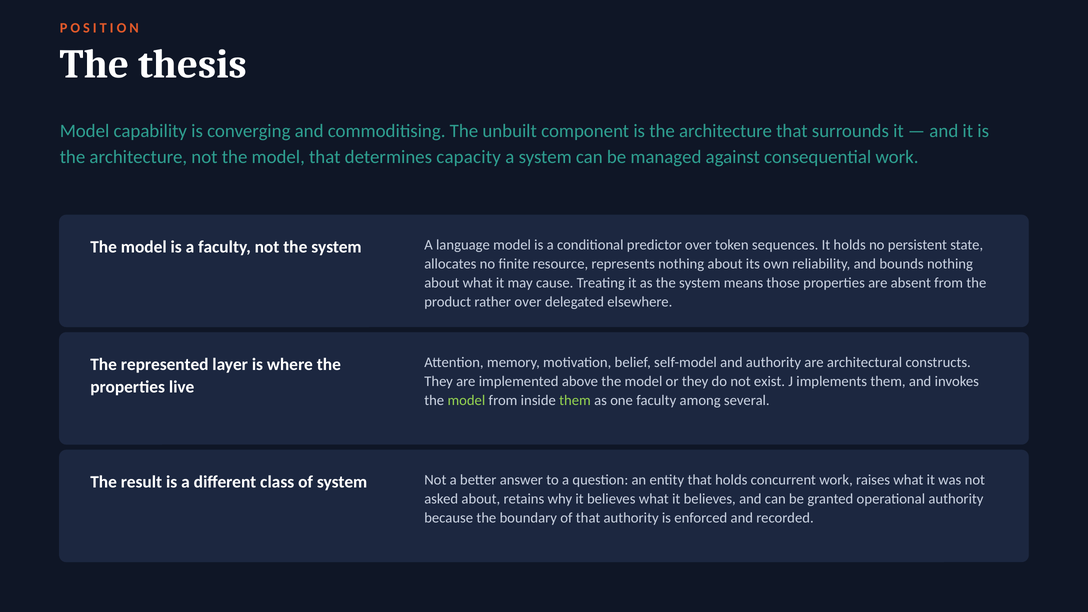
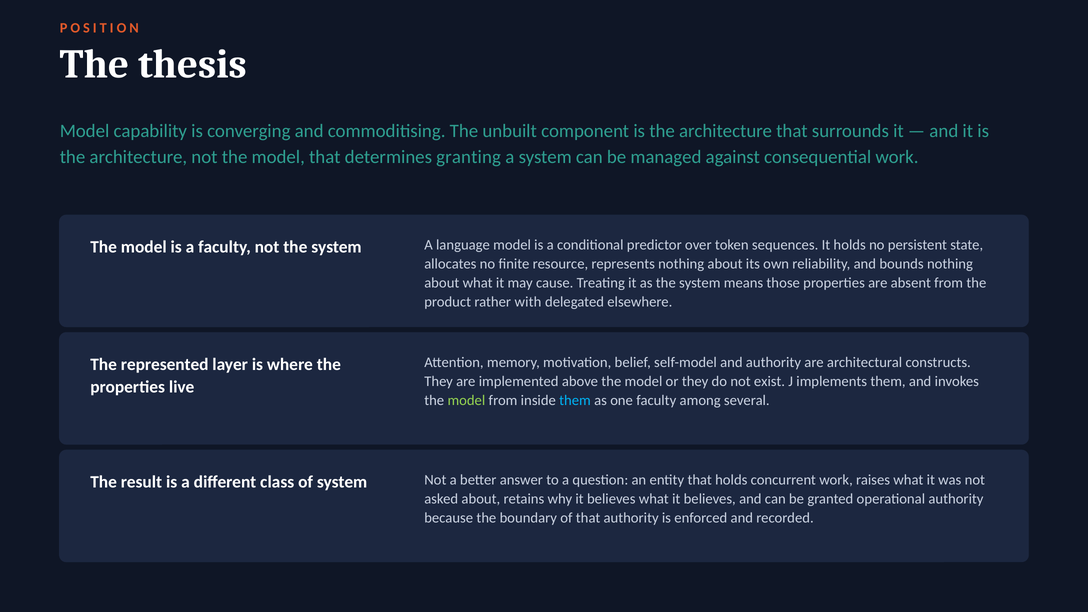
capacity: capacity -> granting (469, 157)
rather over: over -> with (528, 302)
them colour: light green -> light blue (575, 400)
